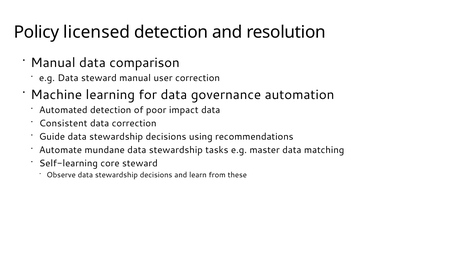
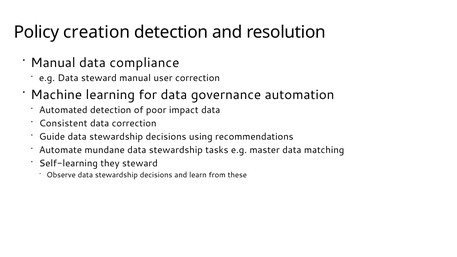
licensed: licensed -> creation (97, 32)
comparison: comparison -> compliance (144, 63)
core: core -> they (110, 163)
